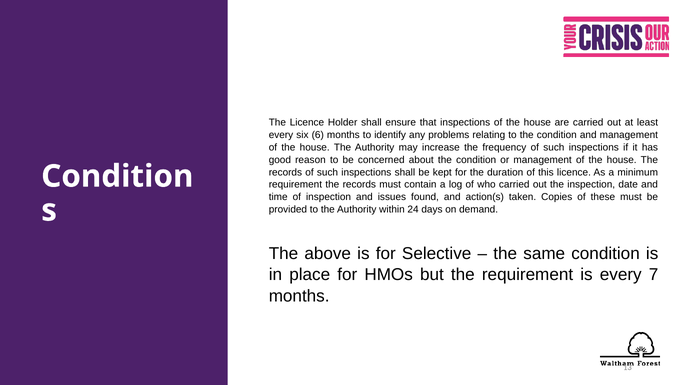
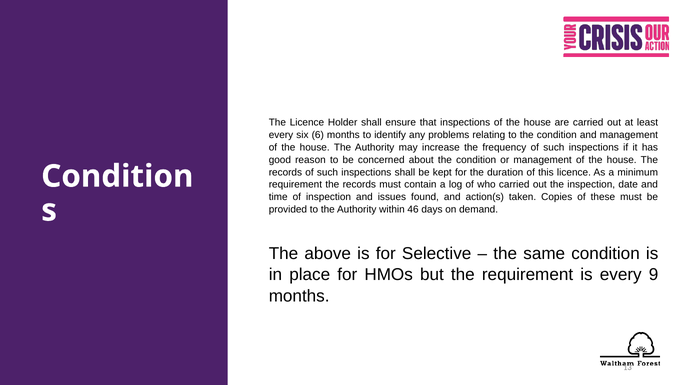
24: 24 -> 46 (413, 209)
7: 7 -> 9 (654, 275)
